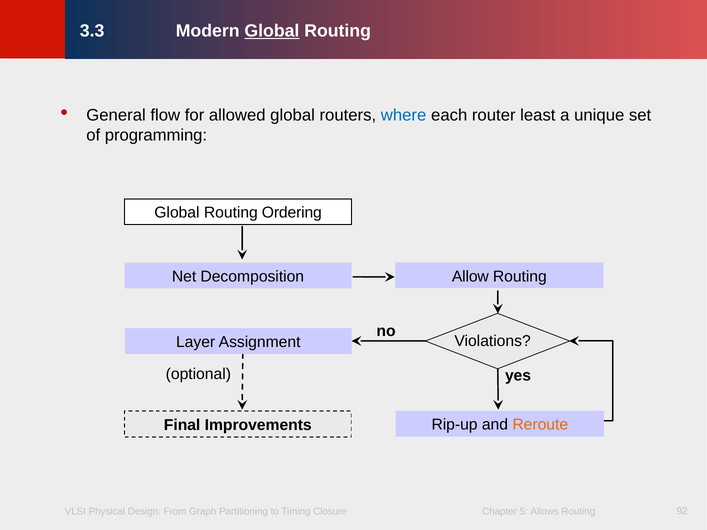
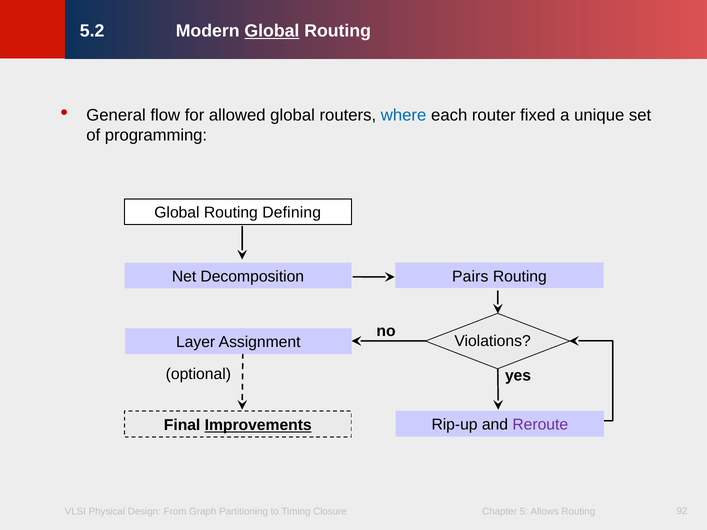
3.3: 3.3 -> 5.2 (92, 31)
least: least -> fixed (538, 115)
Ordering: Ordering -> Defining (292, 213)
Allow: Allow -> Pairs (470, 276)
Reroute colour: orange -> purple (540, 425)
Improvements underline: none -> present (258, 425)
